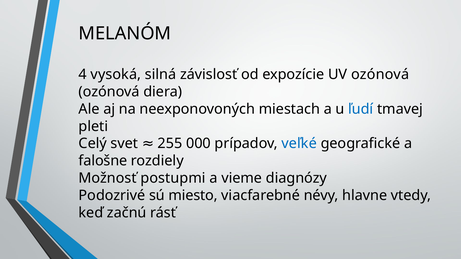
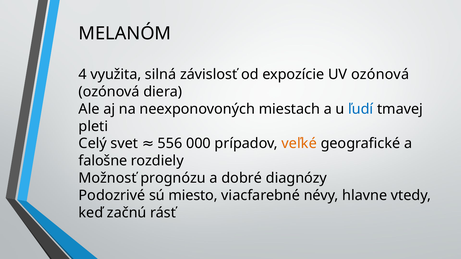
vysoká: vysoká -> využita (116, 75)
255: 255 -> 556 (170, 144)
veľké colour: blue -> orange (299, 144)
postupmi: postupmi -> prognózu (173, 178)
vieme: vieme -> dobré (242, 178)
